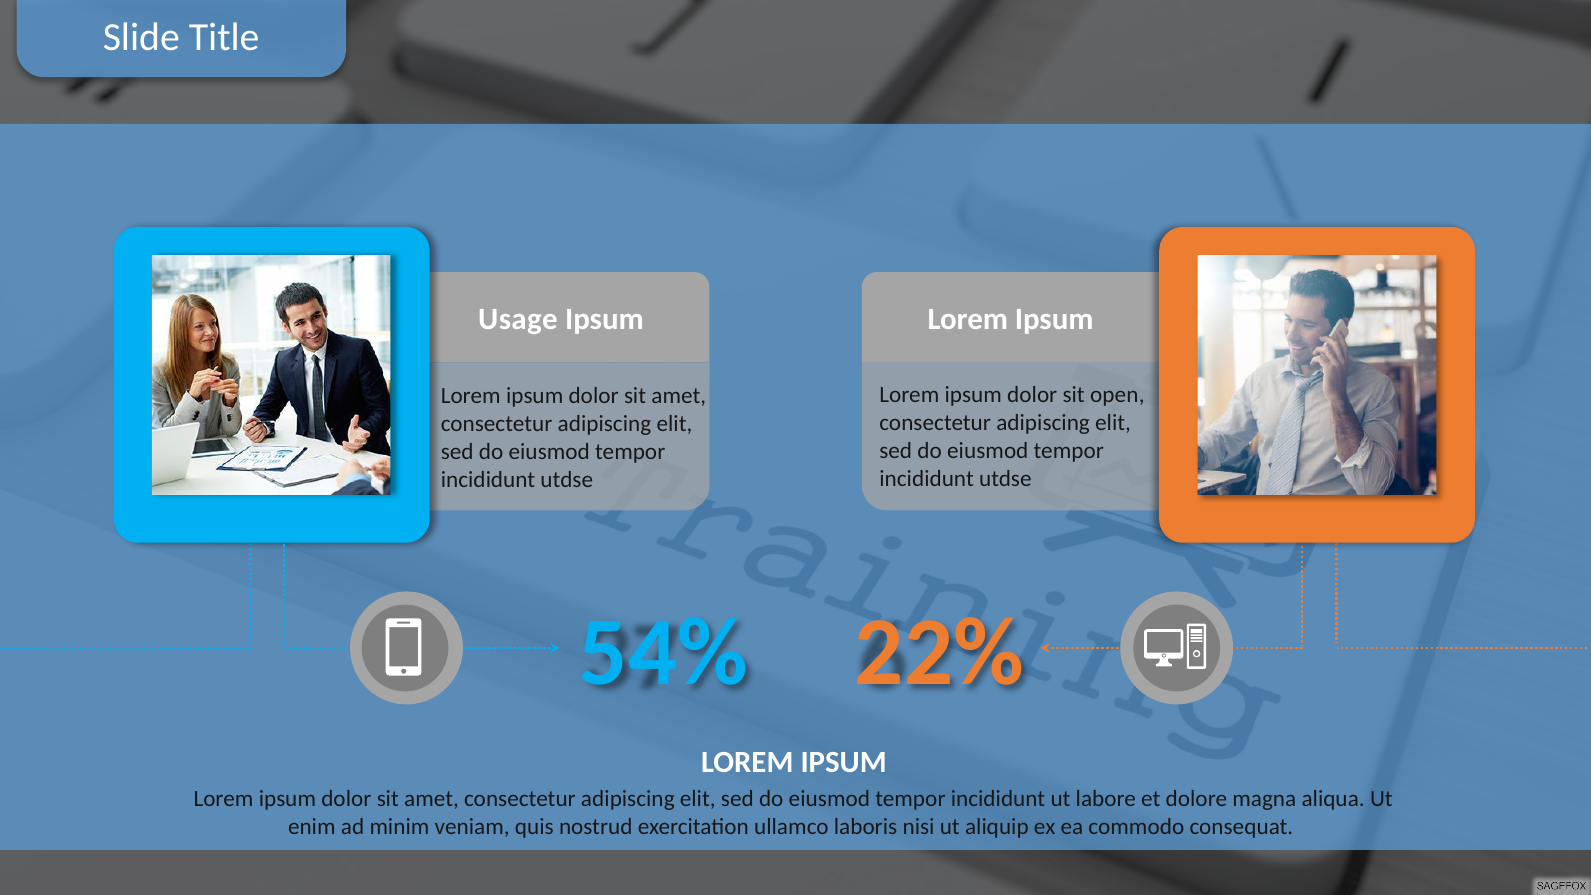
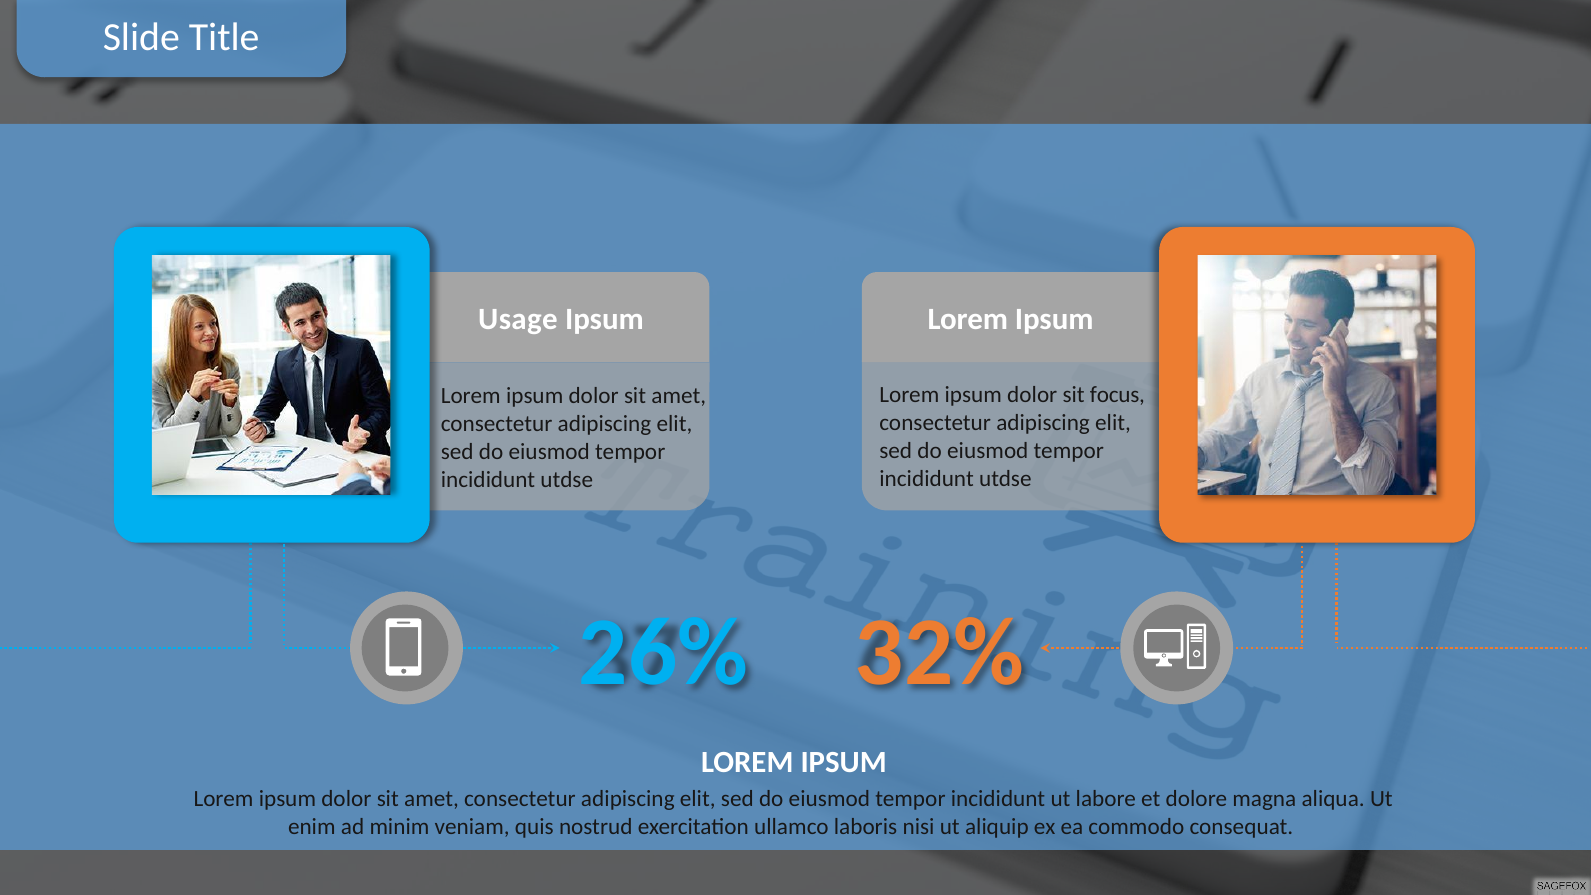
open: open -> focus (1117, 395)
54%: 54% -> 26% (663, 653)
22%: 22% -> 32% (939, 653)
